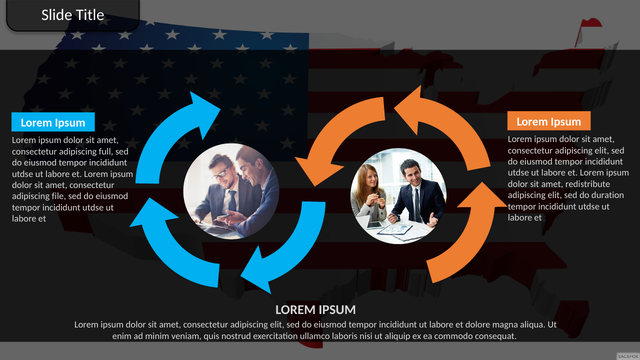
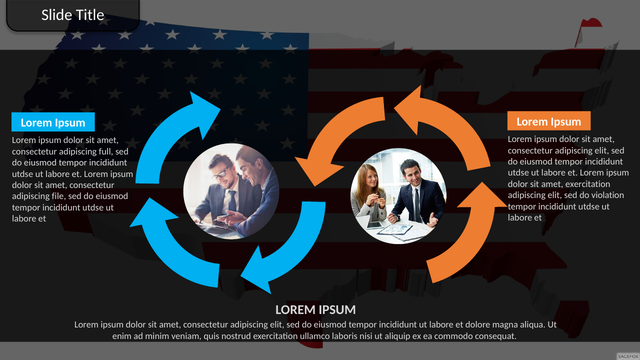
amet redistribute: redistribute -> exercitation (588, 184)
duration: duration -> violation (608, 195)
